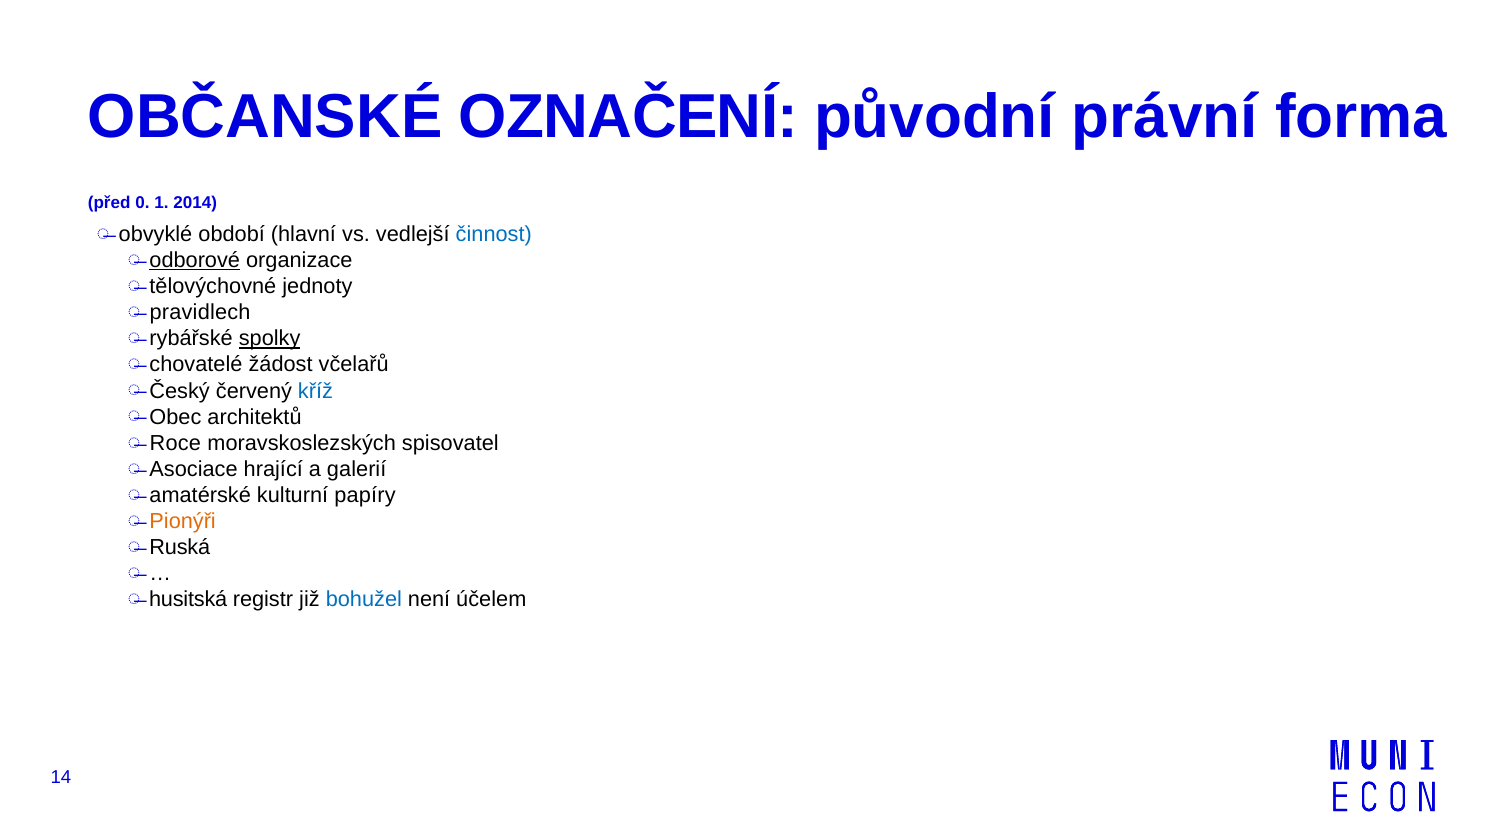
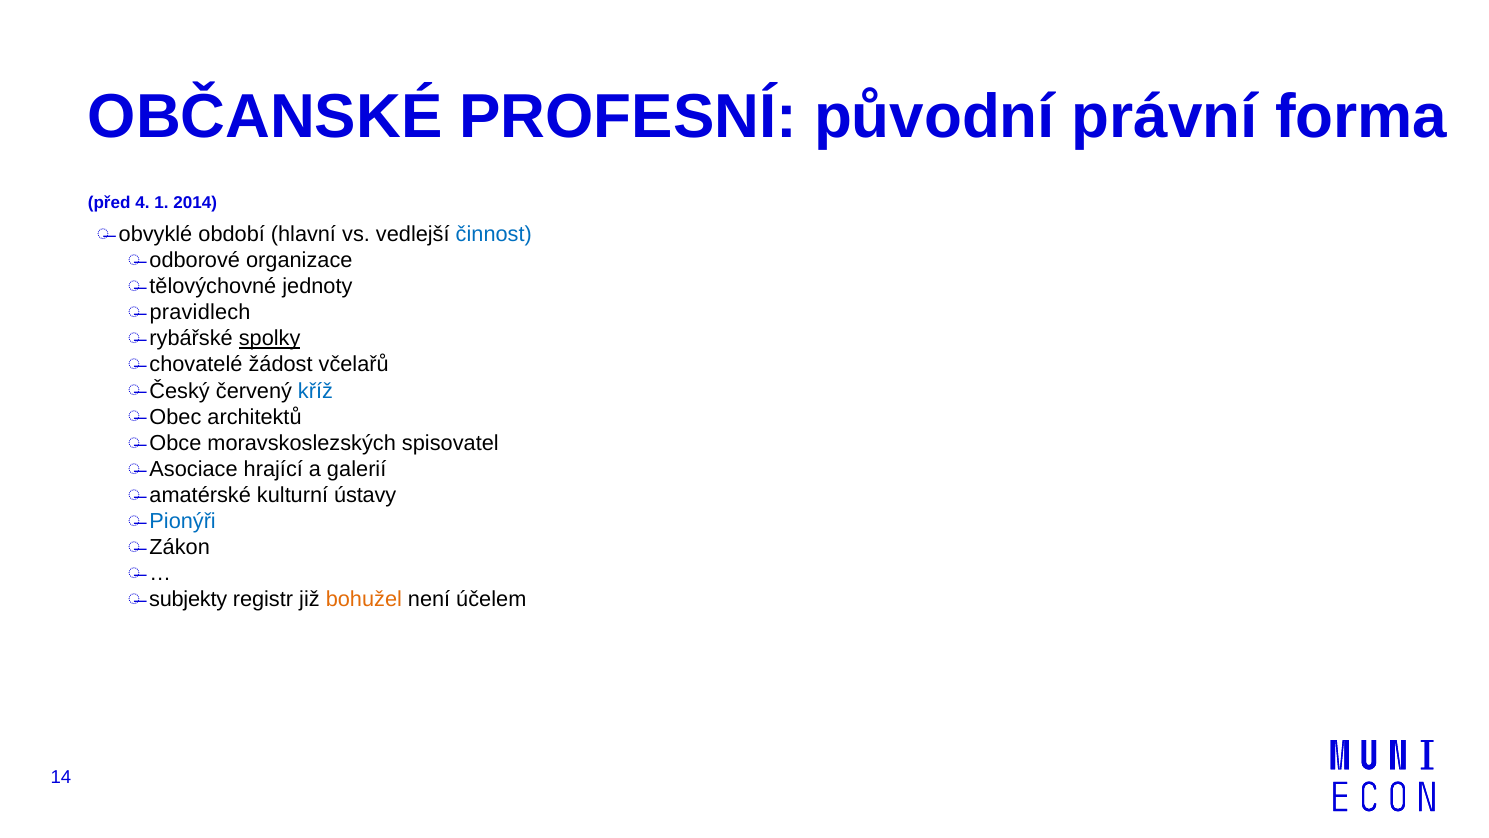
OZNAČENÍ: OZNAČENÍ -> PROFESNÍ (628, 117)
0: 0 -> 4 (142, 203)
odborové underline: present -> none (195, 260)
Roce: Roce -> Obce (175, 443)
papíry: papíry -> ústavy (365, 495)
Pionýři colour: orange -> blue (183, 521)
Ruská: Ruská -> Zákon (180, 547)
husitská: husitská -> subjekty (188, 599)
bohužel colour: blue -> orange (364, 599)
